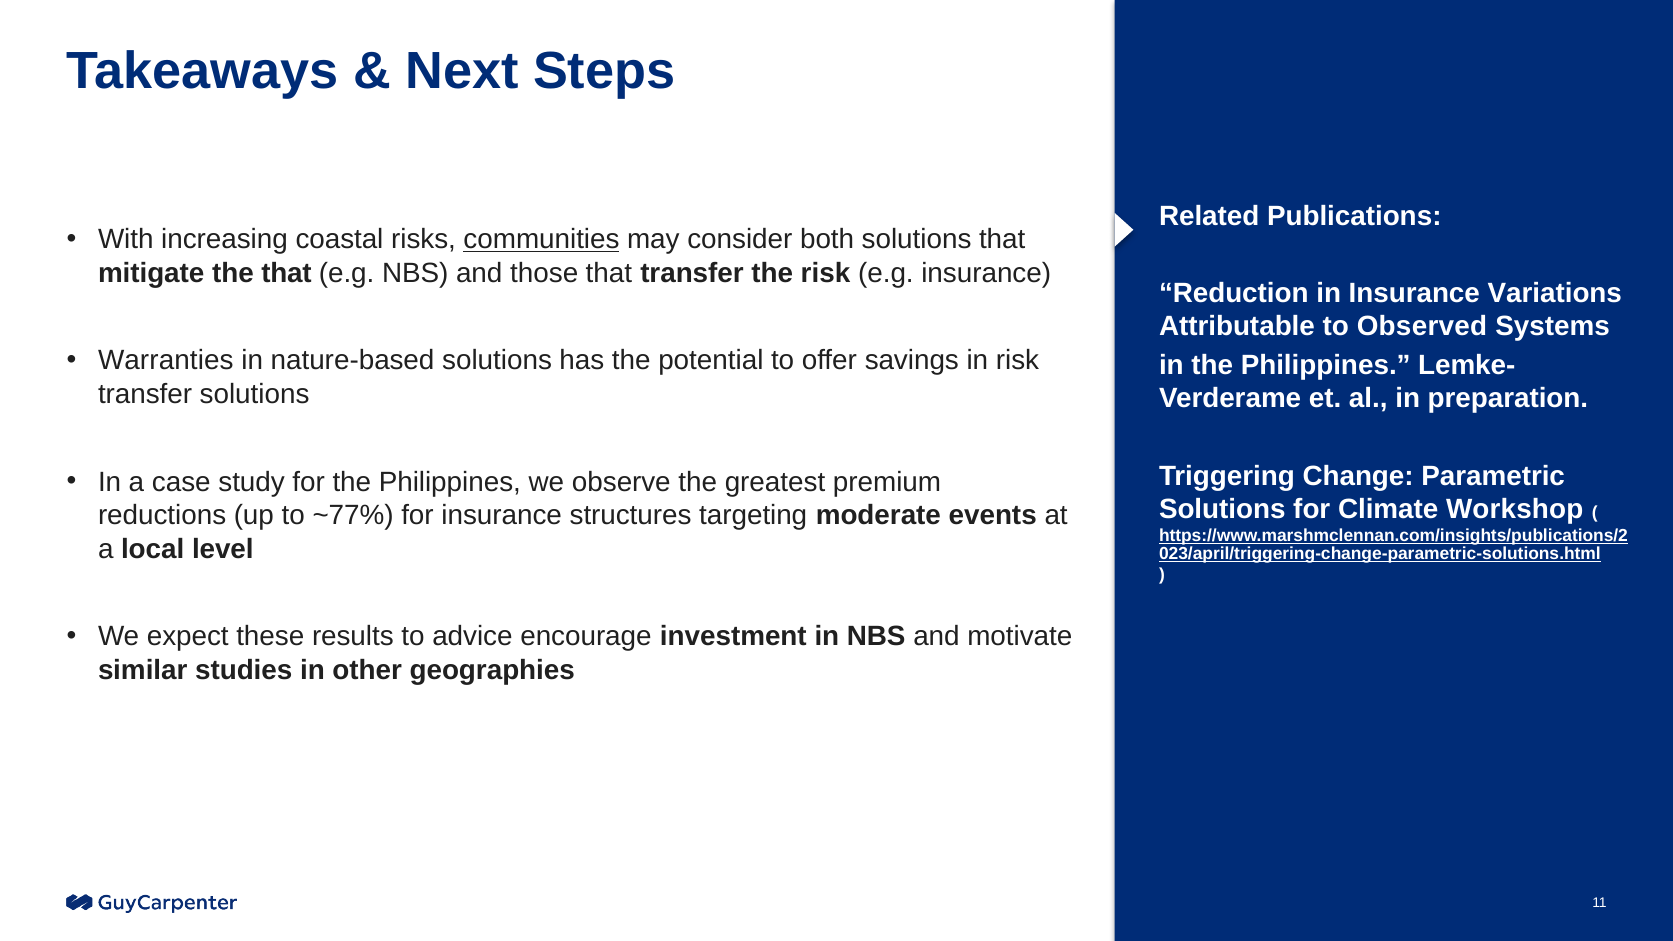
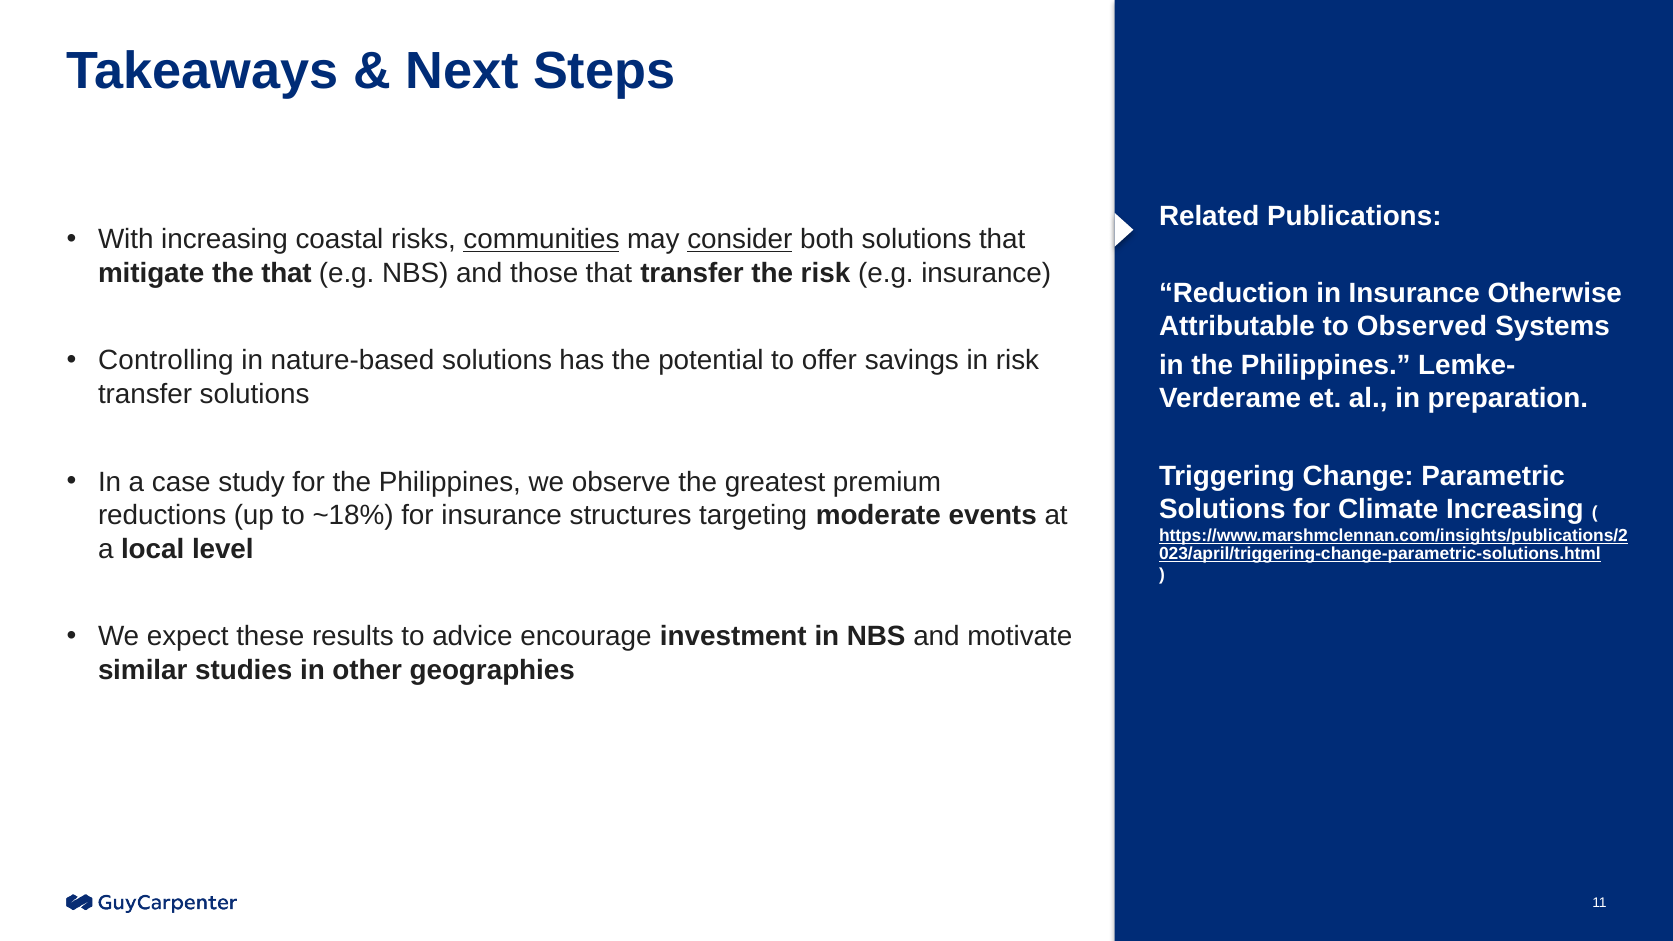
consider underline: none -> present (740, 240)
Variations: Variations -> Otherwise (1555, 293)
Warranties: Warranties -> Controlling (166, 361)
Climate Workshop: Workshop -> Increasing (1515, 510)
~77%: ~77% -> ~18% (353, 516)
